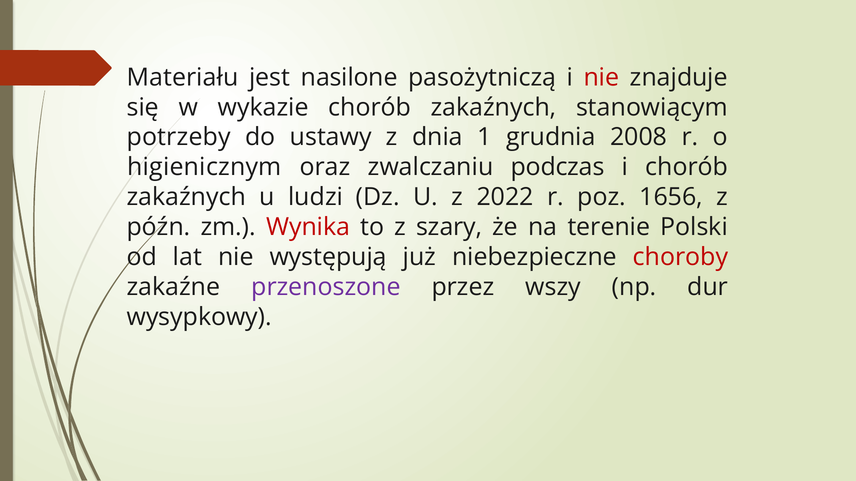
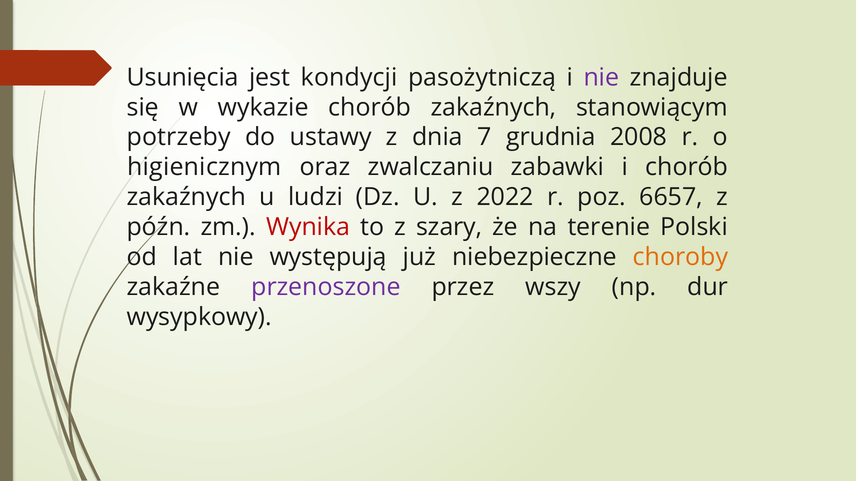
Materiału: Materiału -> Usunięcia (183, 77)
nasilone: nasilone -> kondycji (349, 77)
nie colour: red -> purple (601, 77)
1: 1 -> 7 (484, 137)
podczas: podczas -> zabawki (558, 167)
1656: 1656 -> 6657 (671, 197)
choroby colour: red -> orange (680, 257)
